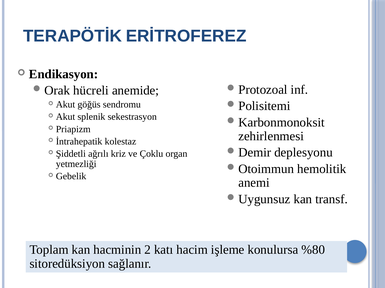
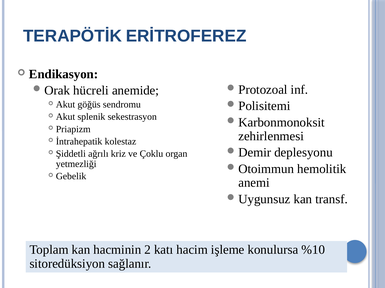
%80: %80 -> %10 (313, 250)
